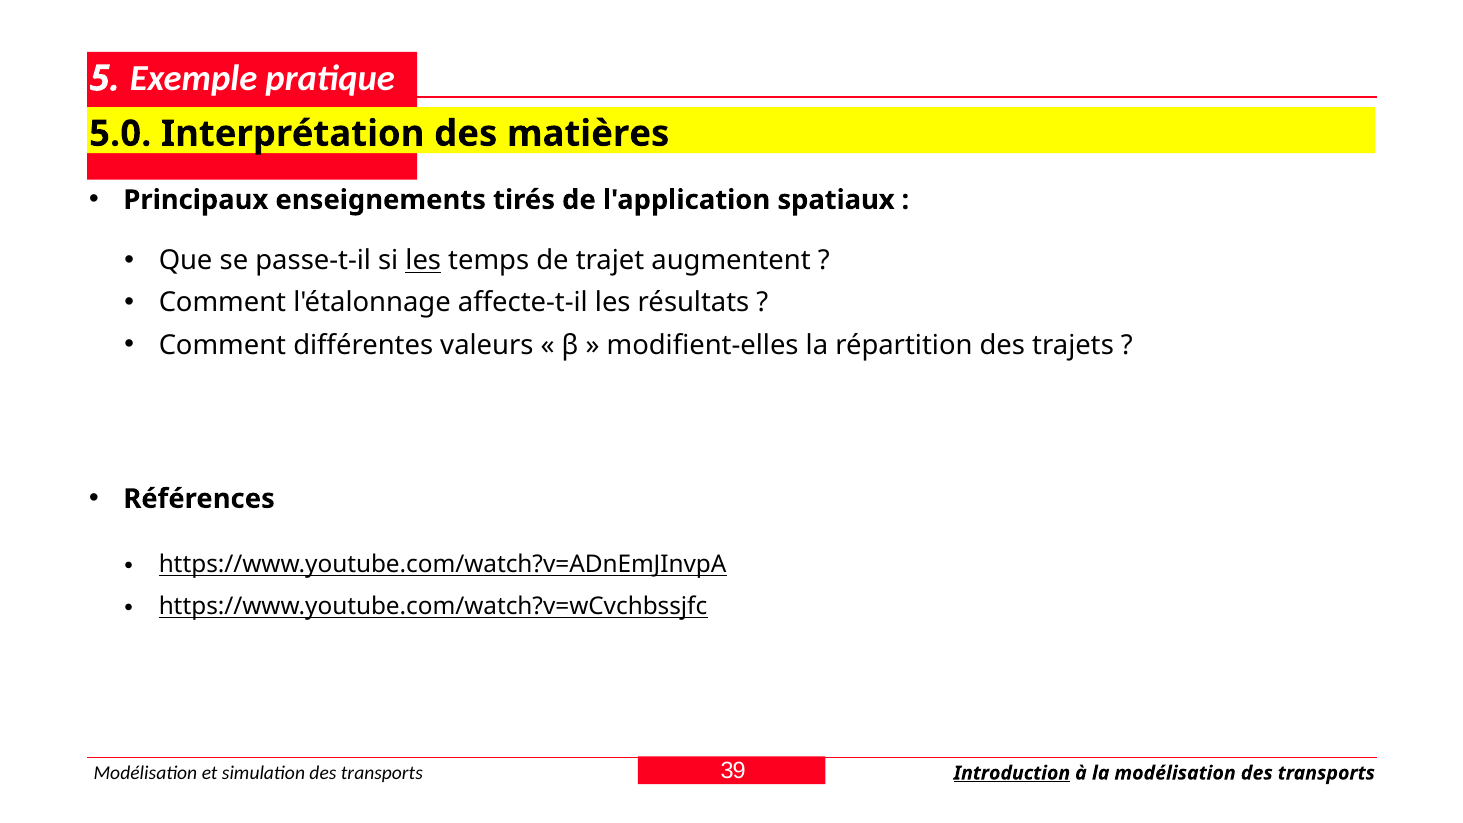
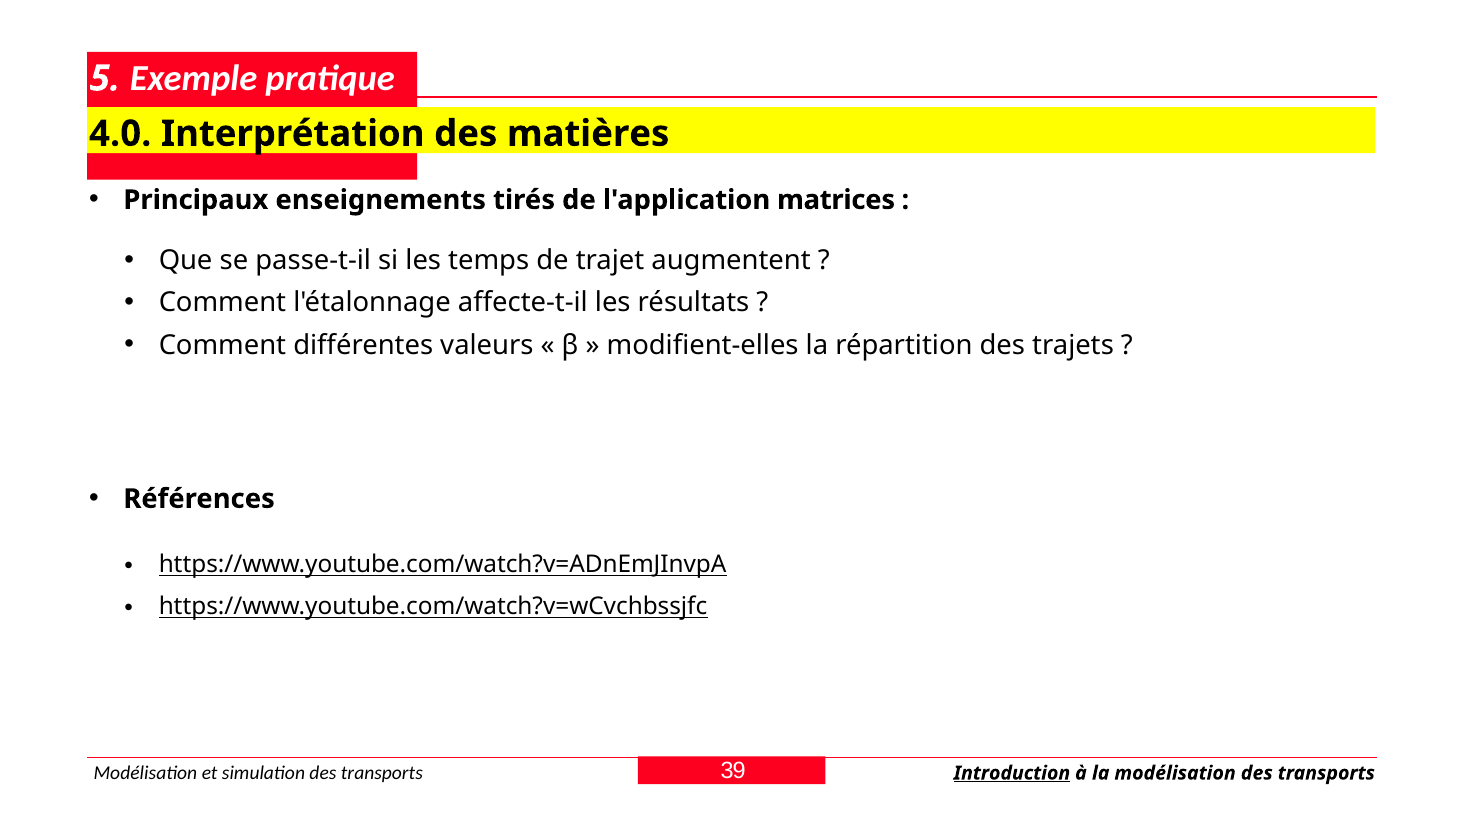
5.0: 5.0 -> 4.0 (120, 134)
spatiaux: spatiaux -> matrices (836, 200)
les underline: present -> none (423, 261)
